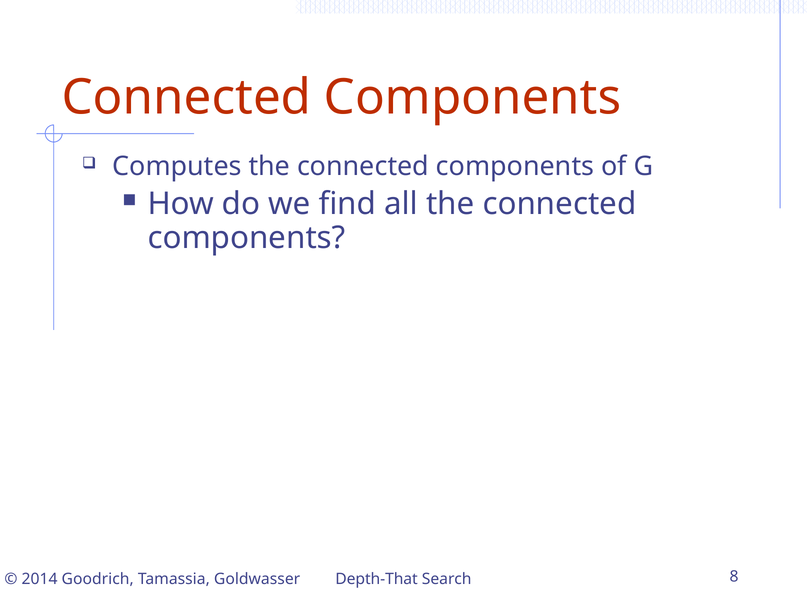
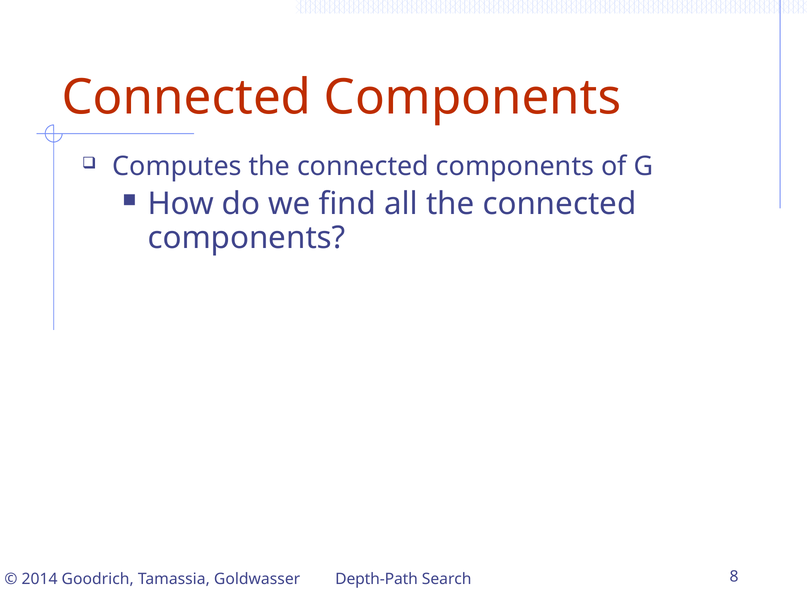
Depth-That: Depth-That -> Depth-Path (377, 579)
